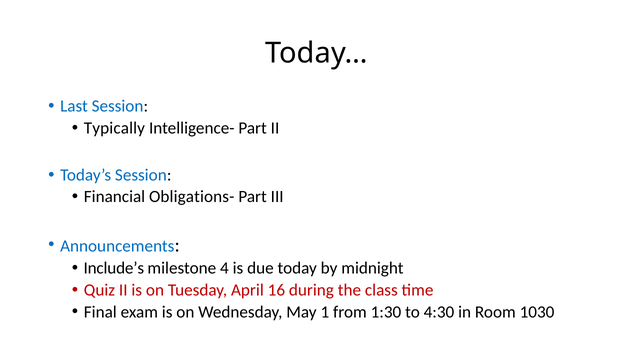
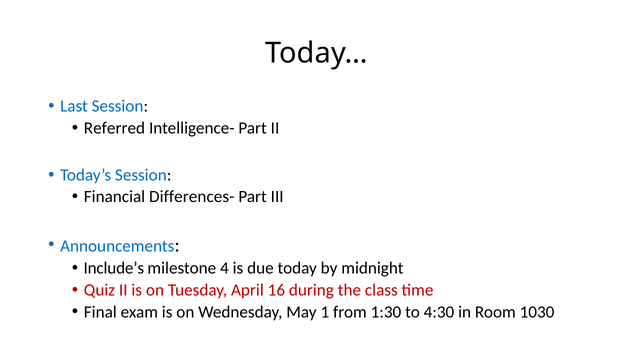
Typically: Typically -> Referred (114, 128)
Obligations-: Obligations- -> Differences- (192, 197)
